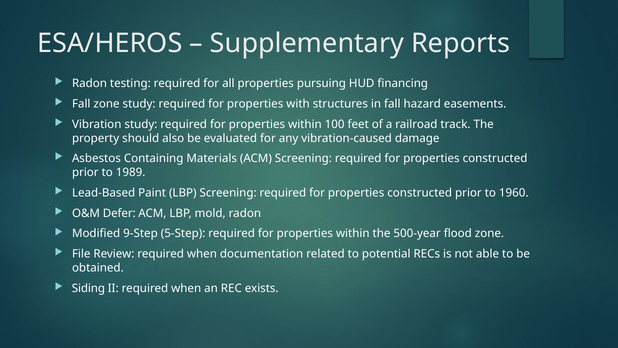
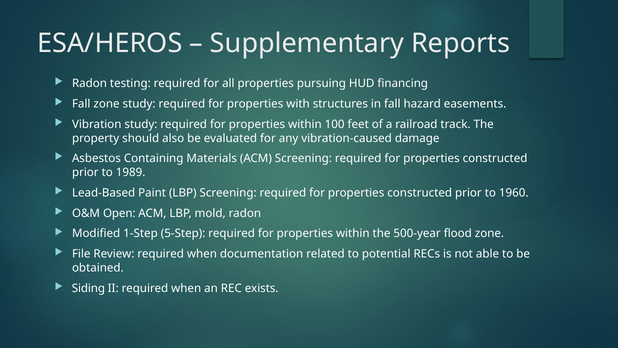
Defer: Defer -> Open (119, 213)
9-Step: 9-Step -> 1-Step (141, 233)
